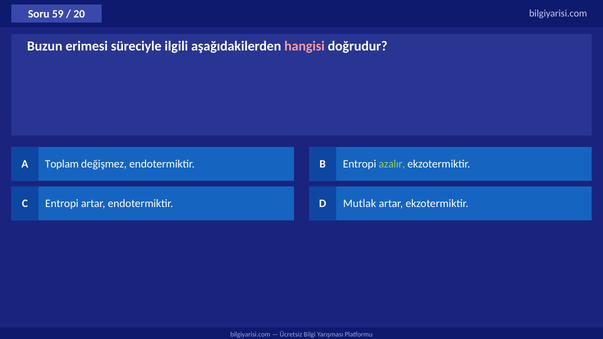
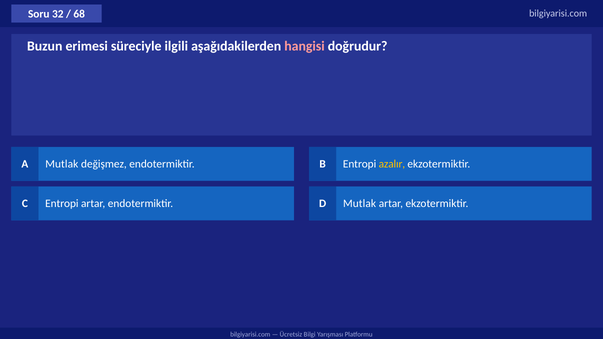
59: 59 -> 32 (58, 14)
20: 20 -> 68 (79, 14)
A Toplam: Toplam -> Mutlak (62, 164)
azalır colour: light green -> yellow (392, 164)
